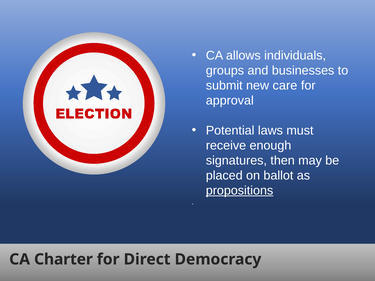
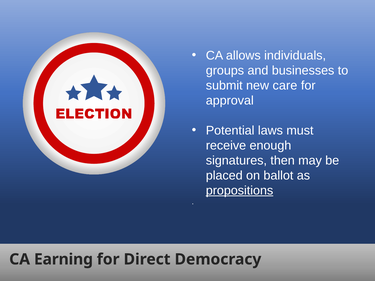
Charter: Charter -> Earning (63, 260)
